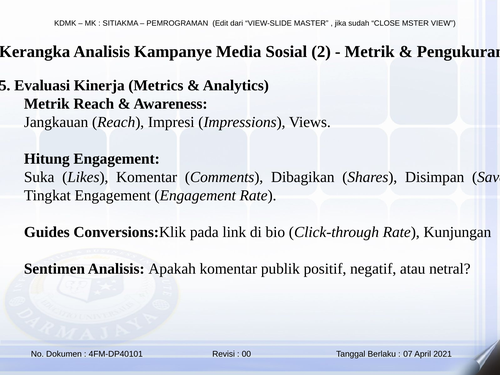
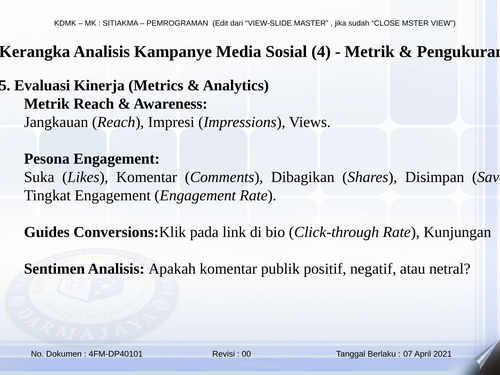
2: 2 -> 4 (321, 52)
Hitung: Hitung -> Pesona (47, 159)
